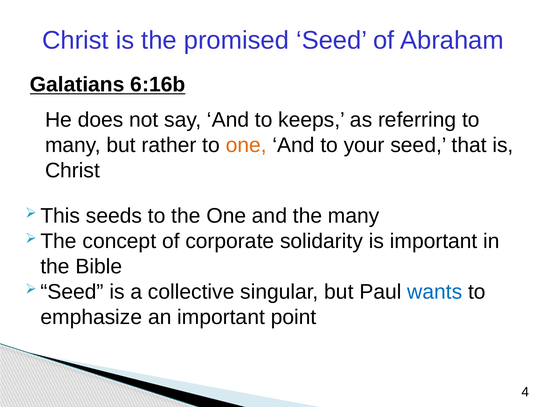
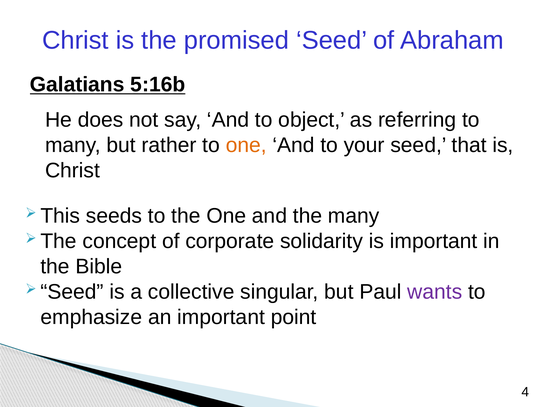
6:16b: 6:16b -> 5:16b (158, 85)
keeps: keeps -> object (312, 120)
wants colour: blue -> purple (435, 291)
